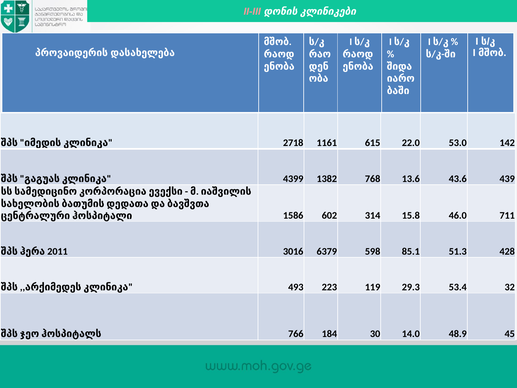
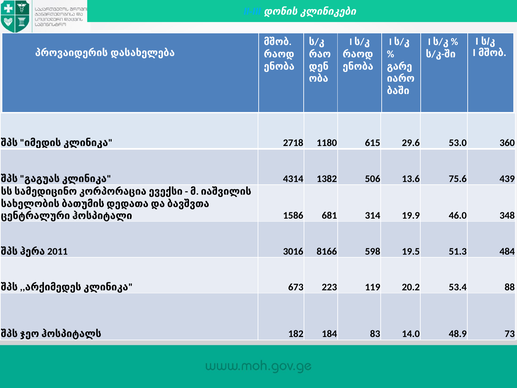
II-III colour: pink -> light blue (252, 12)
შიდა: შიდა -> გარე (400, 66)
1161: 1161 -> 1180 (327, 143)
22.0: 22.0 -> 29.6 (411, 143)
142: 142 -> 360 (507, 143)
4399: 4399 -> 4314 (293, 179)
768: 768 -> 506 (373, 179)
43.6: 43.6 -> 75.6 (458, 179)
602: 602 -> 681 (329, 215)
15.8: 15.8 -> 19.9 (411, 215)
711: 711 -> 348 (507, 215)
6379: 6379 -> 8166 (327, 251)
85.1: 85.1 -> 19.5 (411, 251)
428: 428 -> 484 (507, 251)
493: 493 -> 673 (296, 287)
29.3: 29.3 -> 20.2 (411, 287)
32: 32 -> 88 (510, 287)
766: 766 -> 182 (296, 334)
30: 30 -> 83 (375, 334)
45: 45 -> 73 (510, 334)
